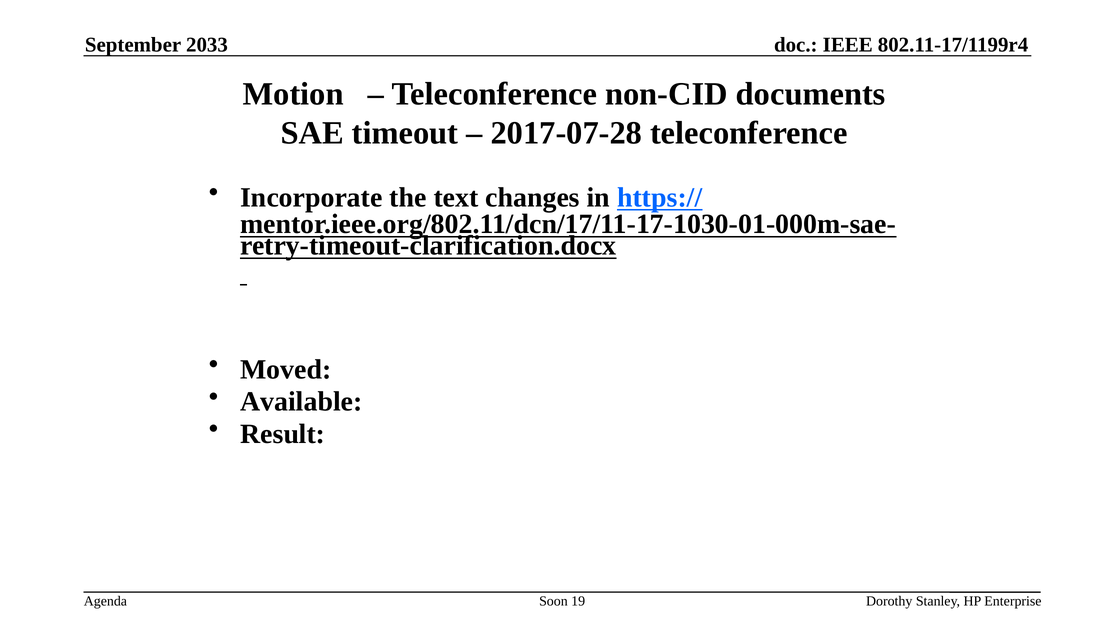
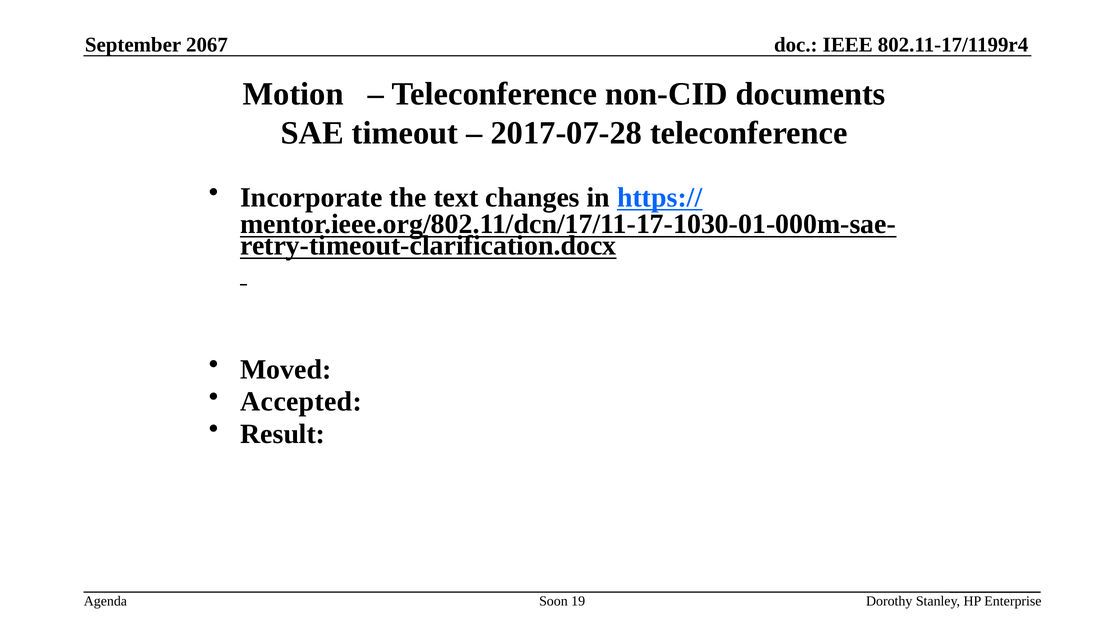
2033: 2033 -> 2067 (207, 45)
Available: Available -> Accepted (301, 402)
